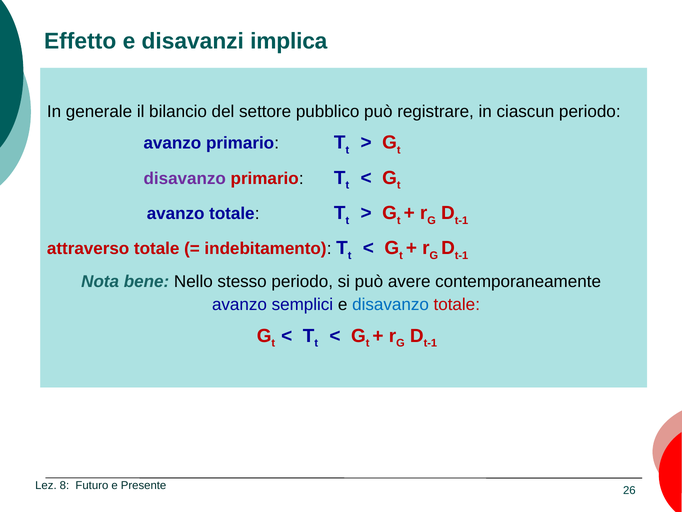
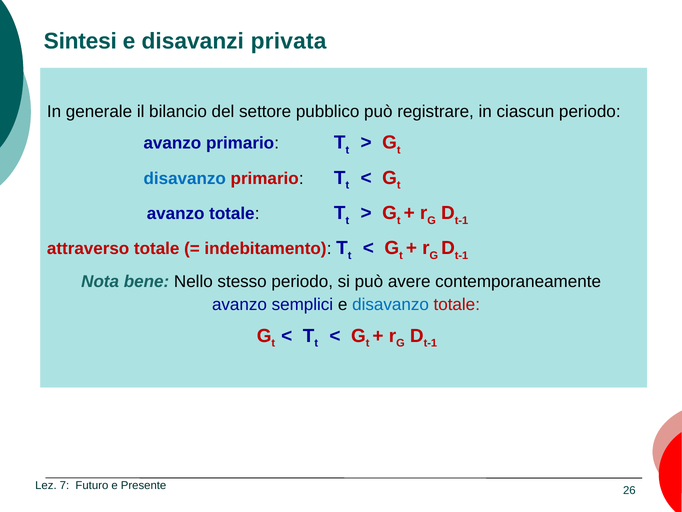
Effetto: Effetto -> Sintesi (80, 41)
implica: implica -> privata (289, 41)
disavanzo colour: purple -> blue (185, 178)
8: 8 -> 7 (64, 485)
